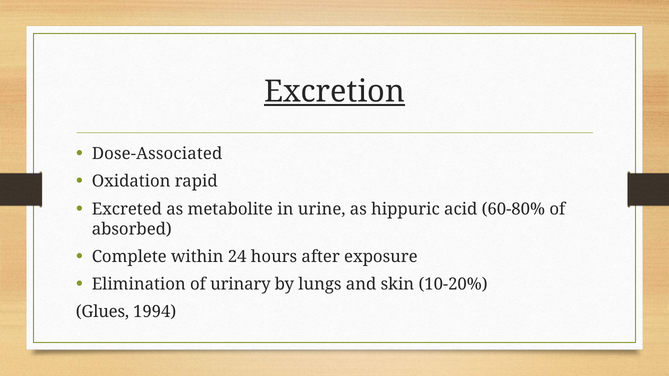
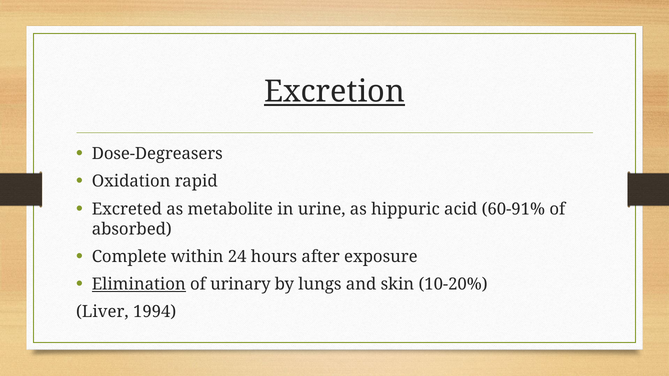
Dose-Associated: Dose-Associated -> Dose-Degreasers (157, 154)
60-80%: 60-80% -> 60-91% (513, 209)
Elimination underline: none -> present (139, 284)
Glues: Glues -> Liver (102, 312)
